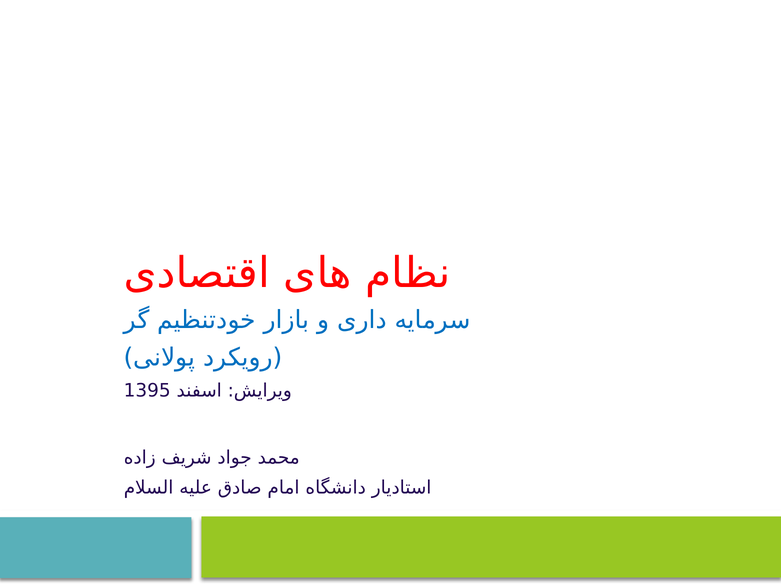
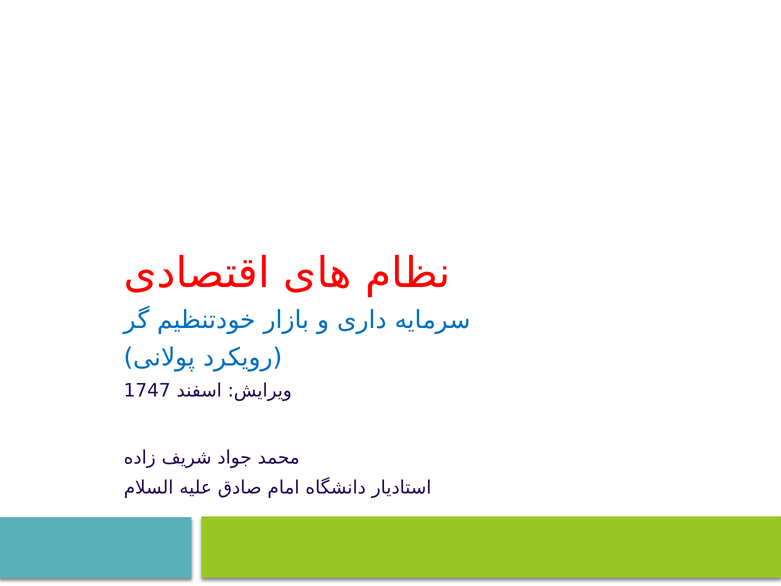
1395: 1395 -> 1747 (147, 390)
